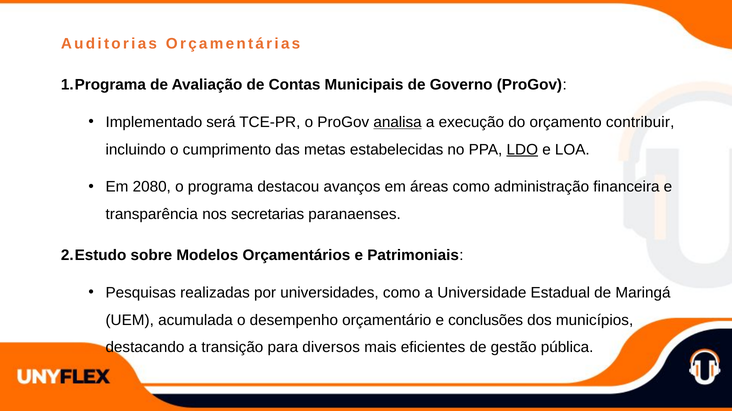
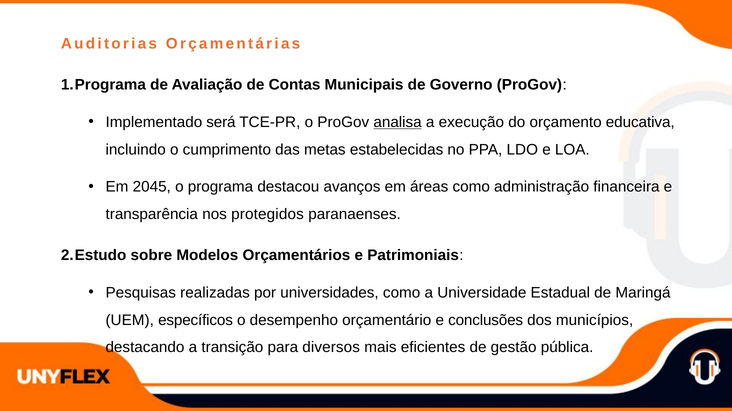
contribuir: contribuir -> educativa (640, 122)
LDO underline: present -> none (522, 150)
2080: 2080 -> 2045 (152, 187)
secretarias: secretarias -> protegidos (267, 215)
acumulada: acumulada -> específicos (196, 321)
